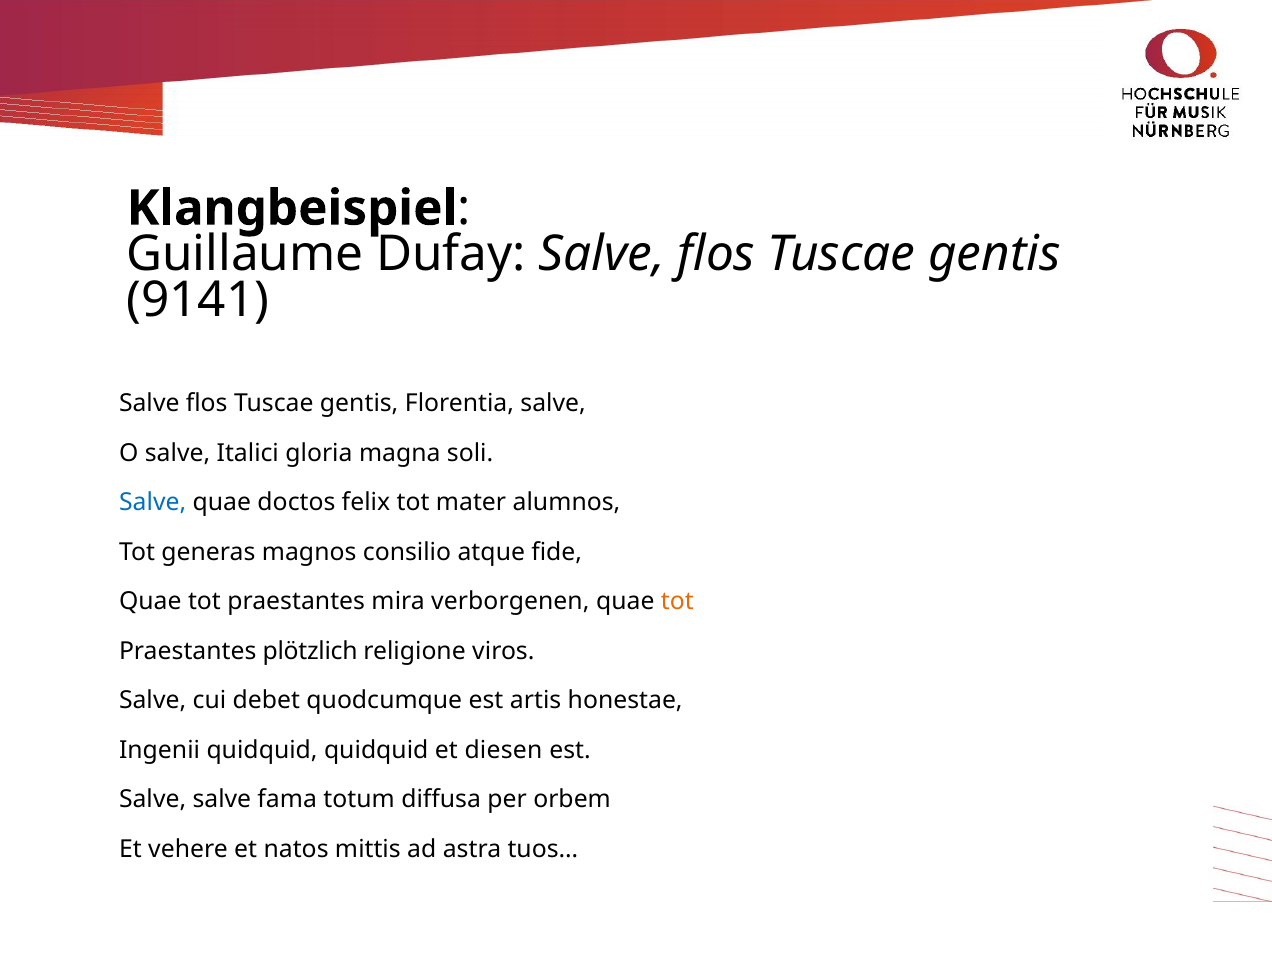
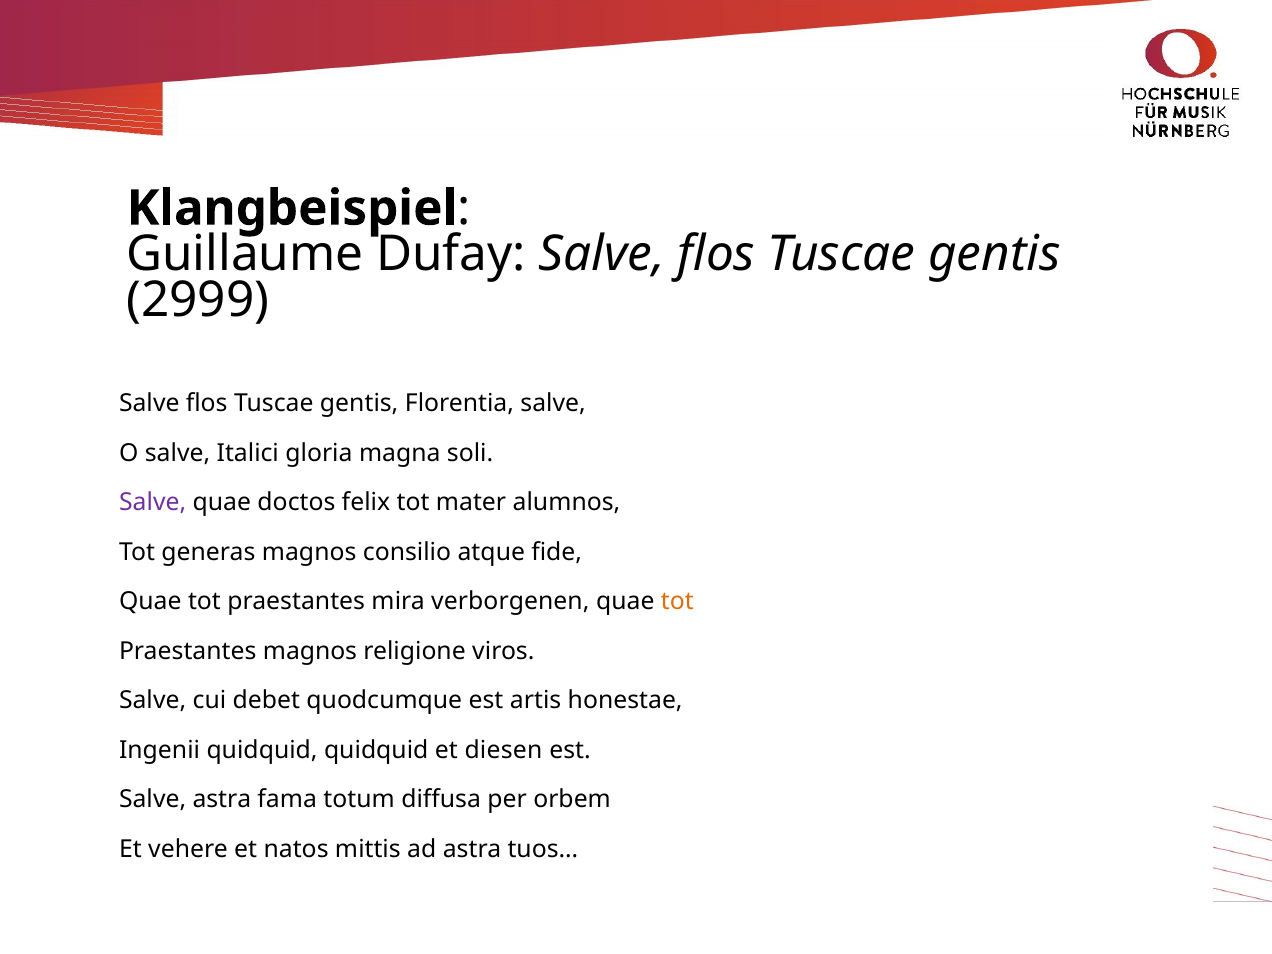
9141: 9141 -> 2999 (198, 300)
Salve colour: blue -> purple (153, 503)
Praestantes plötzlich: plötzlich -> magnos (310, 651)
Salve salve: salve -> astra (222, 800)
